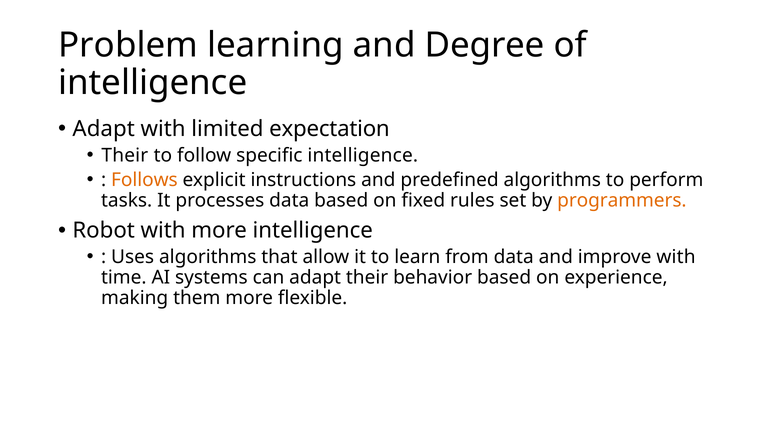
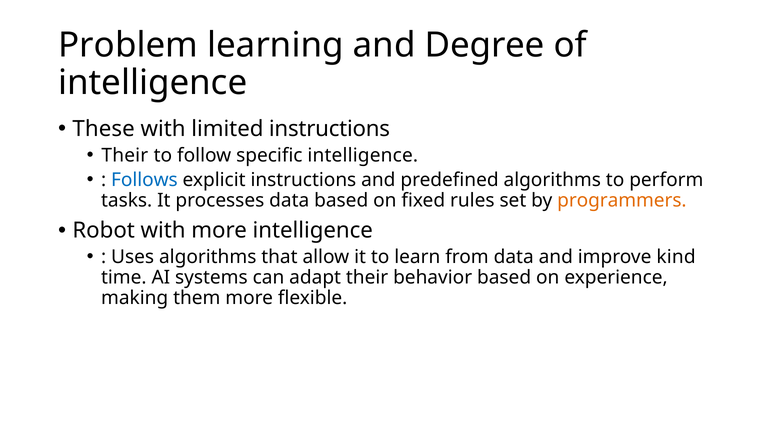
Adapt: Adapt -> These (104, 129)
limited expectation: expectation -> instructions (329, 129)
Follows colour: orange -> blue (144, 180)
improve with: with -> kind (676, 257)
